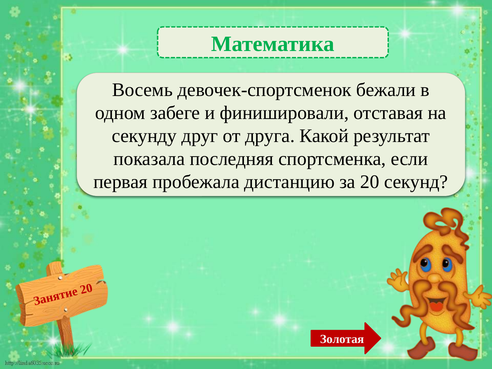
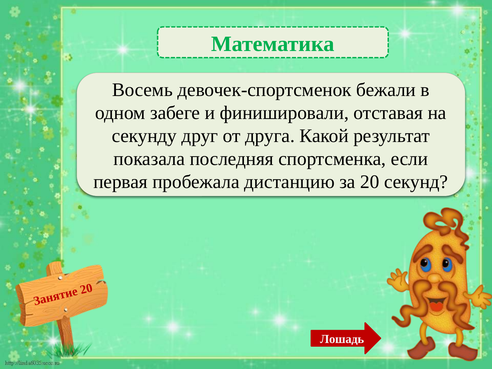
Золотая: Золотая -> Лошадь (342, 339)
